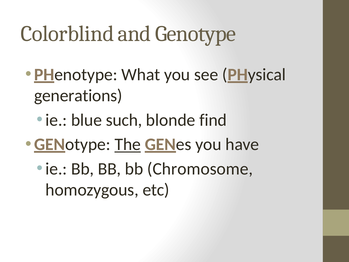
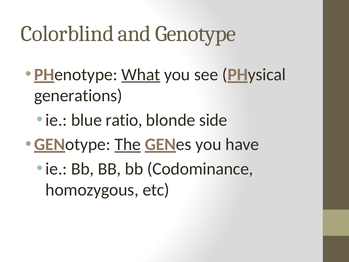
What underline: none -> present (141, 75)
such: such -> ratio (124, 120)
find: find -> side (213, 120)
Chromosome: Chromosome -> Codominance (200, 169)
